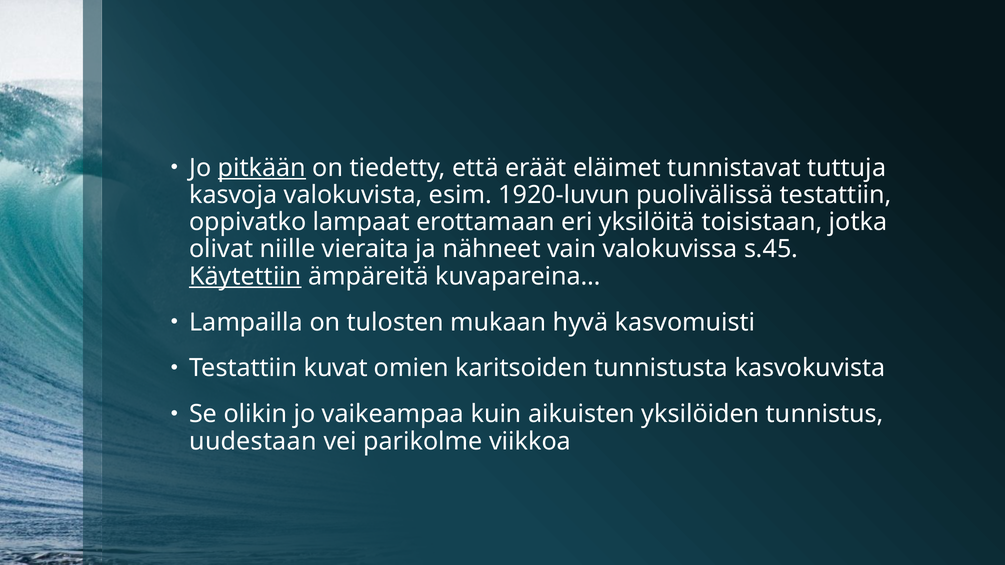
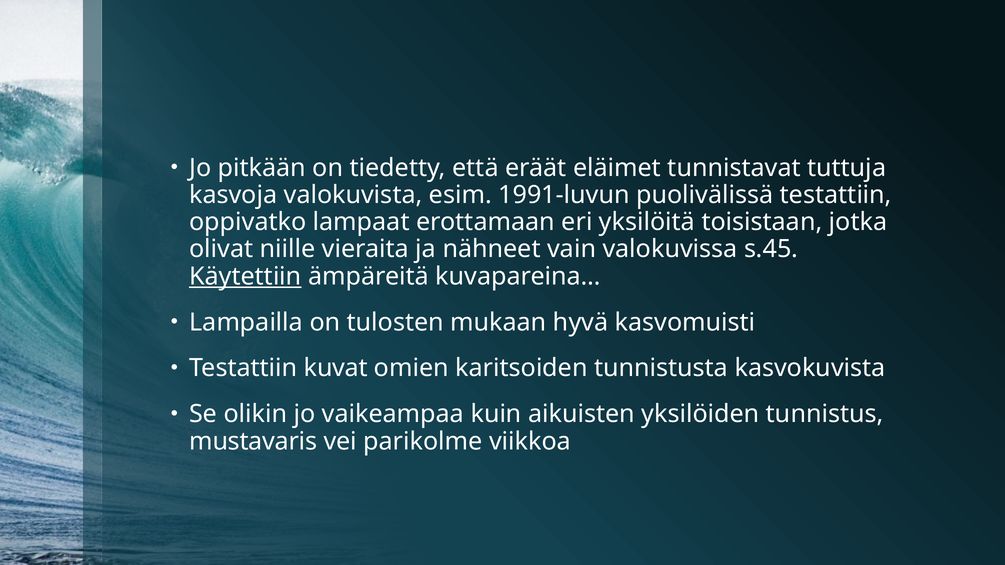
pitkään underline: present -> none (262, 168)
1920-luvun: 1920-luvun -> 1991-luvun (564, 195)
uudestaan: uudestaan -> mustavaris (253, 442)
